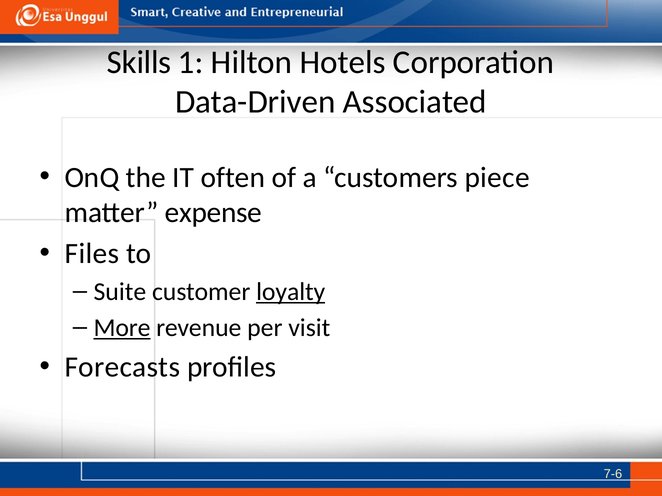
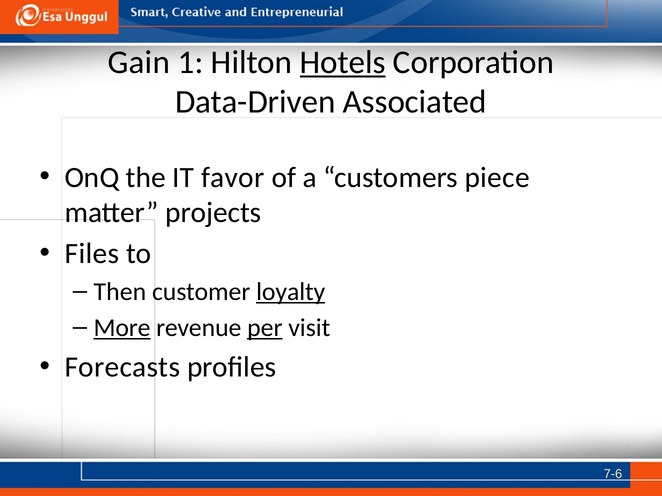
Skills: Skills -> Gain (139, 62)
Hotels underline: none -> present (343, 62)
often: often -> favor (233, 178)
expense: expense -> projects (213, 213)
Suite: Suite -> Then (120, 292)
per underline: none -> present (265, 328)
